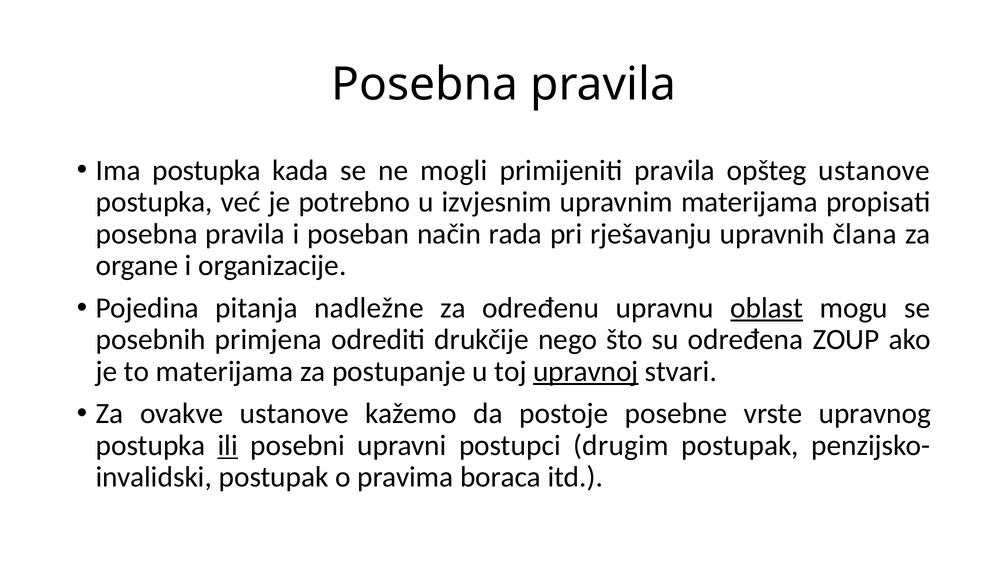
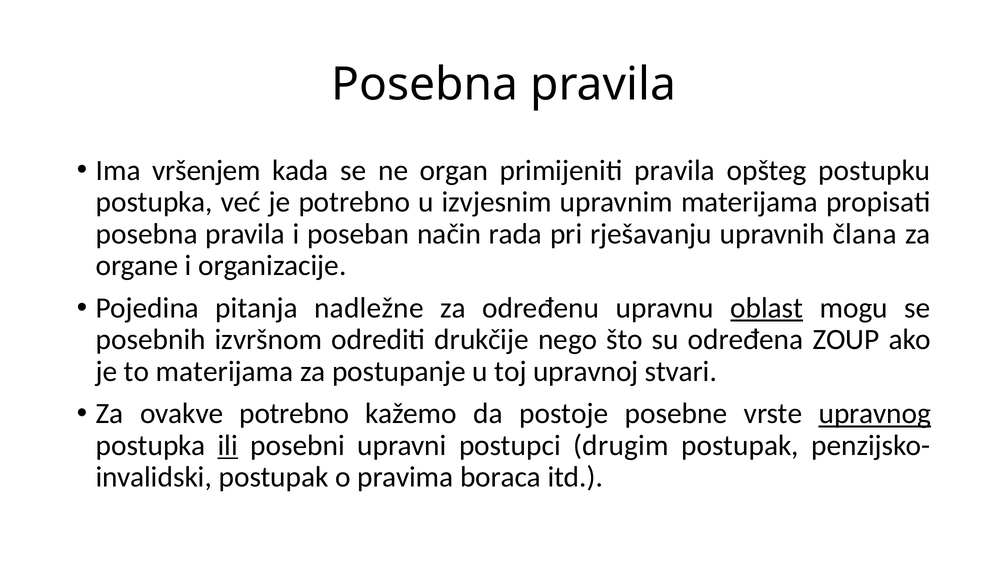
Ima postupka: postupka -> vršenjem (207, 170)
mogli: mogli -> organ (454, 170)
opšteg ustanove: ustanove -> postupku (874, 170)
primjena: primjena -> izvršnom (268, 340)
upravnoj underline: present -> none (586, 371)
ovakve ustanove: ustanove -> potrebno (294, 414)
upravnog underline: none -> present (875, 414)
